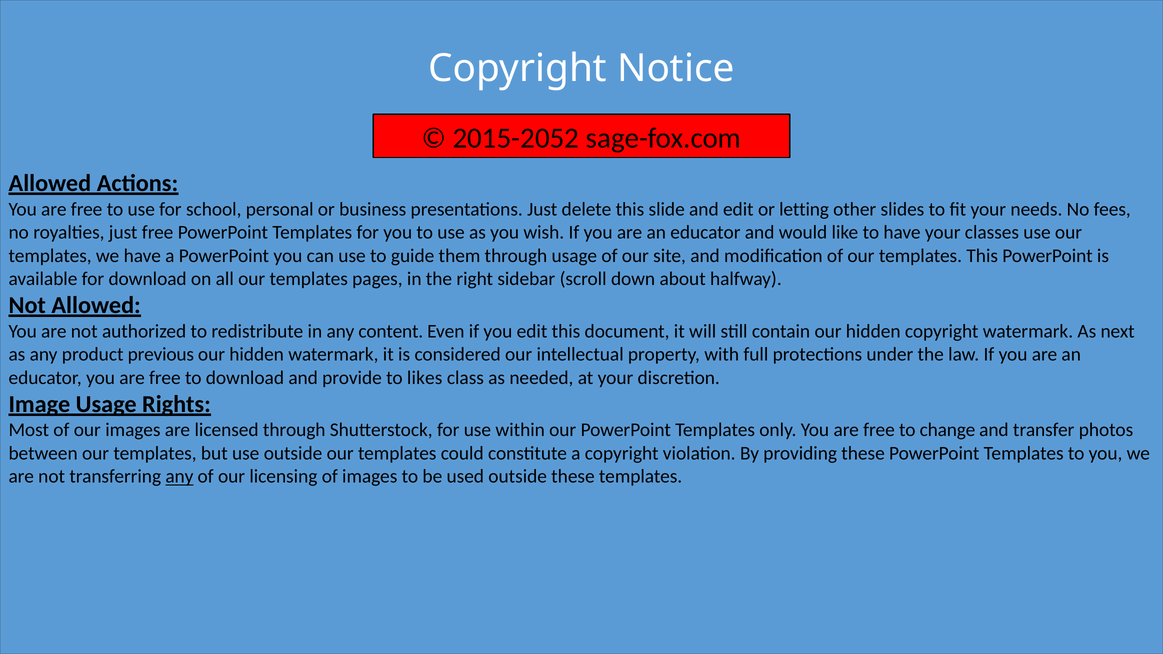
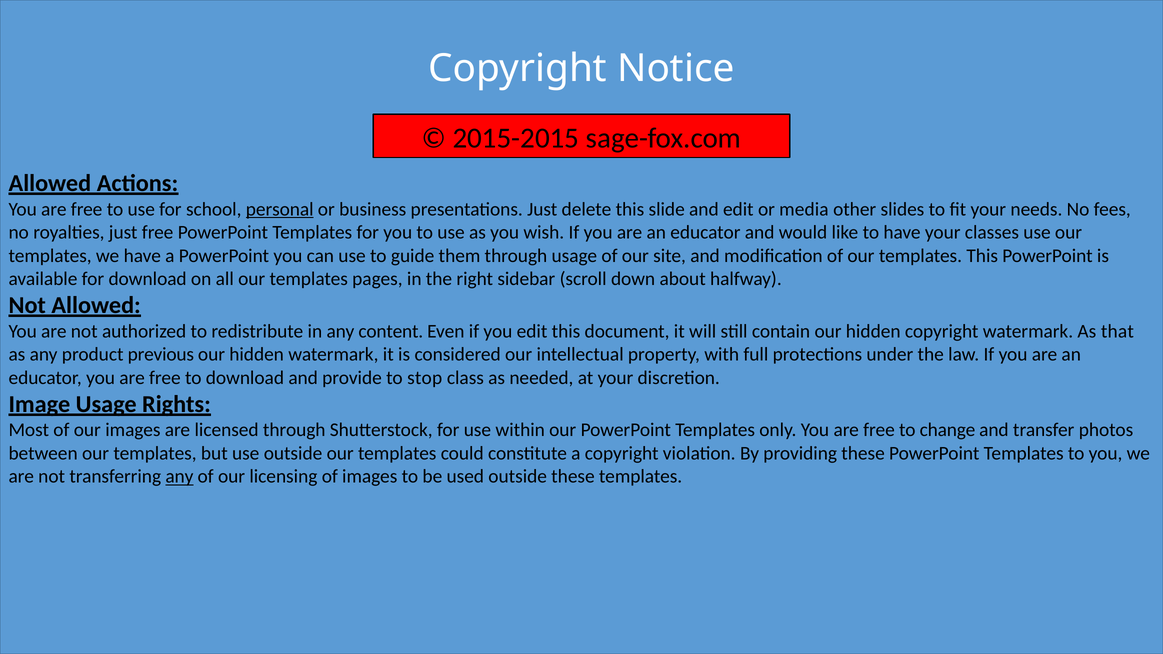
2015-2052: 2015-2052 -> 2015-2015 (516, 138)
personal underline: none -> present (280, 209)
letting: letting -> media (804, 209)
next: next -> that (1117, 331)
likes: likes -> stop (425, 378)
